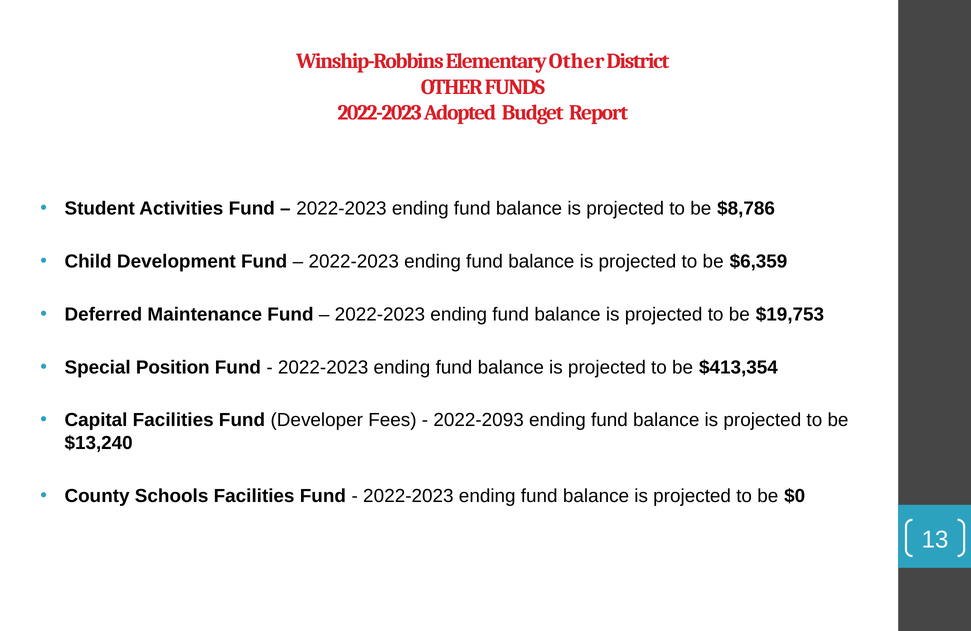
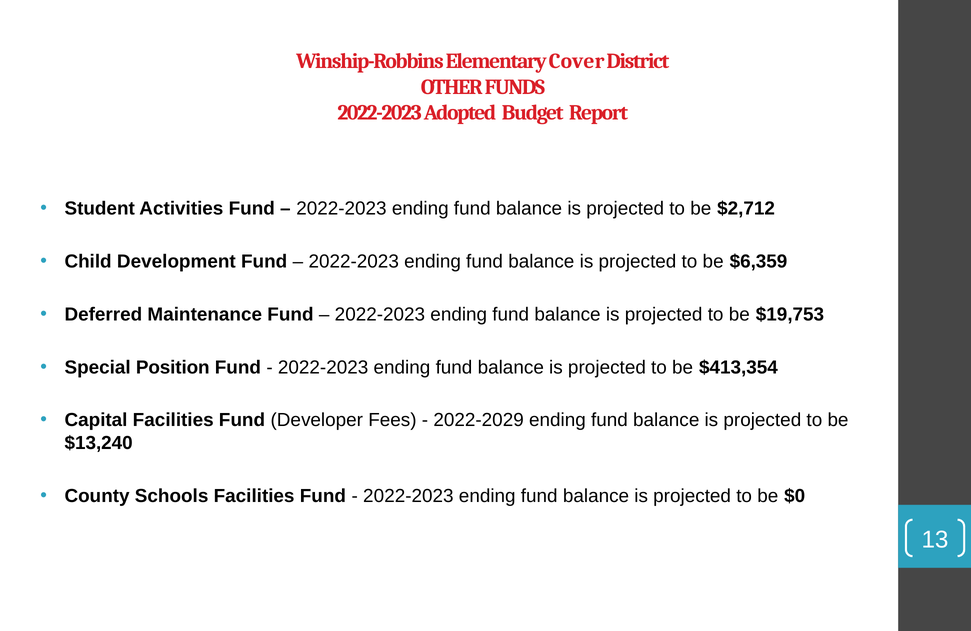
Elementary Other: Other -> Cover (577, 61)
$8,786: $8,786 -> $2,712 (746, 209)
2022-2093: 2022-2093 -> 2022-2029 (479, 420)
